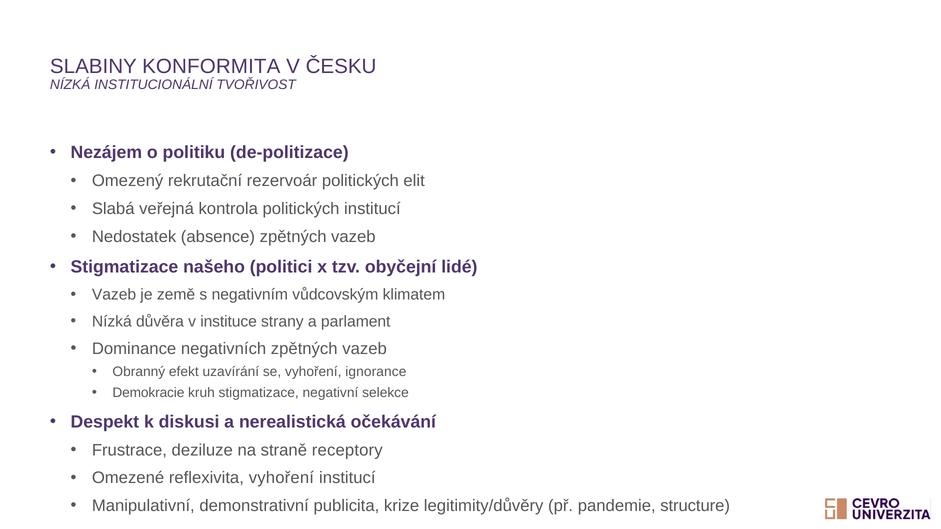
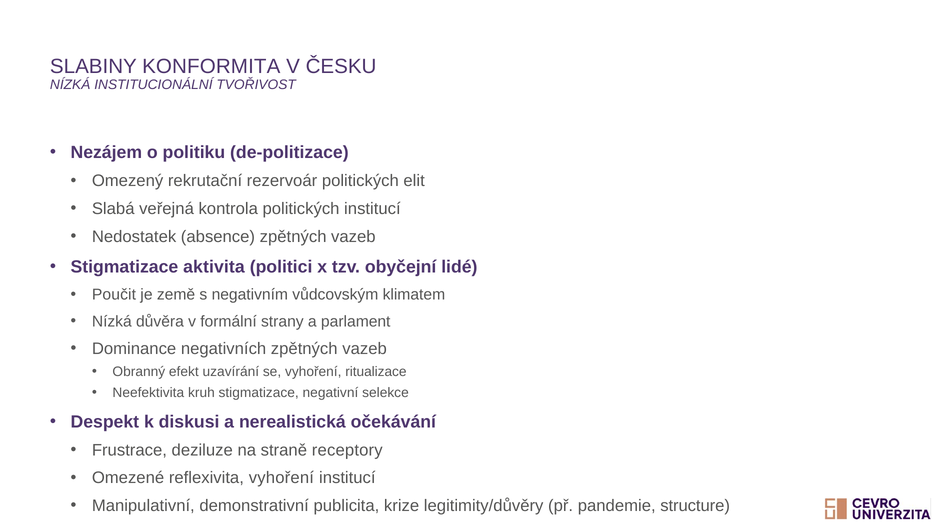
našeho: našeho -> aktivita (214, 267)
Vazeb: Vazeb -> Poučit (114, 295)
instituce: instituce -> formální (229, 322)
ignorance: ignorance -> ritualizace (376, 372)
Demokracie: Demokracie -> Neefektivita (148, 393)
